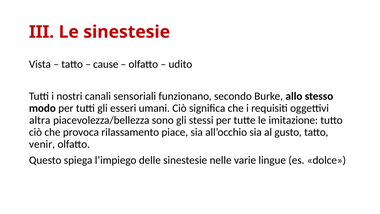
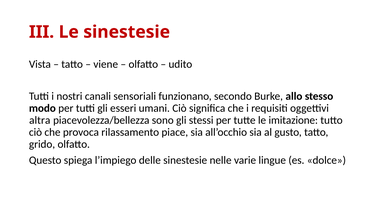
cause: cause -> viene (106, 64)
venir: venir -> grido (42, 144)
